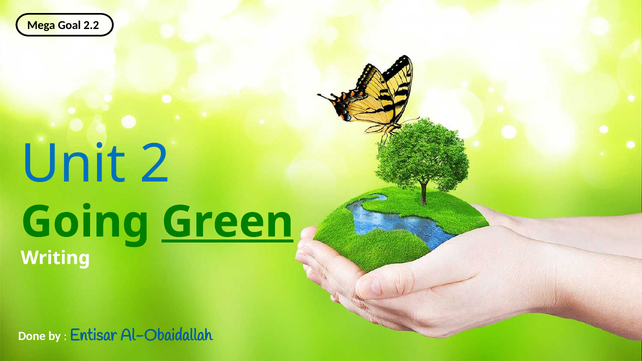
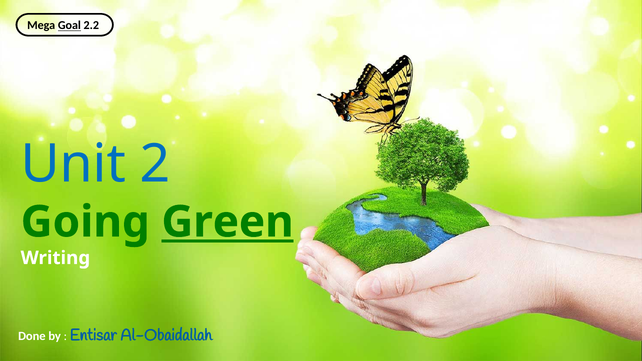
Goal underline: none -> present (69, 25)
